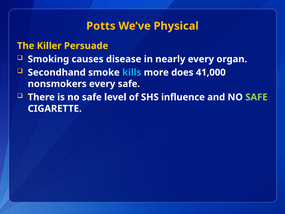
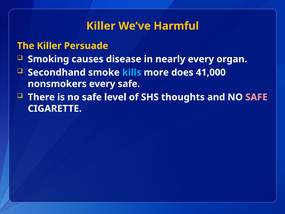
Potts: Potts -> Killer (101, 26)
Physical: Physical -> Harmful (176, 26)
influence: influence -> thoughts (183, 97)
SAFE colour: light green -> pink (256, 97)
